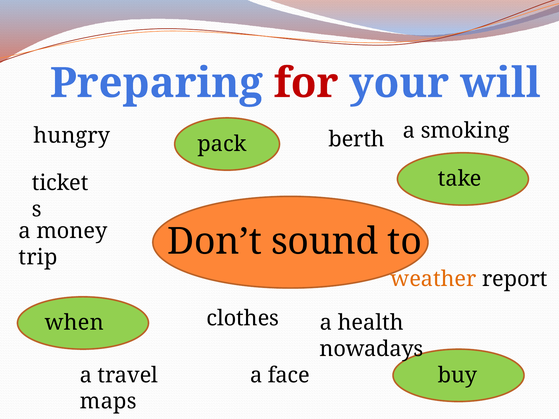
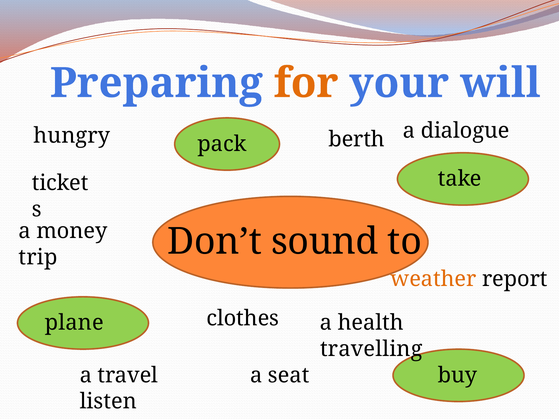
for colour: red -> orange (306, 83)
smoking: smoking -> dialogue (465, 131)
when: when -> plane (74, 323)
nowadays: nowadays -> travelling (371, 349)
face: face -> seat (289, 375)
maps: maps -> listen (108, 402)
